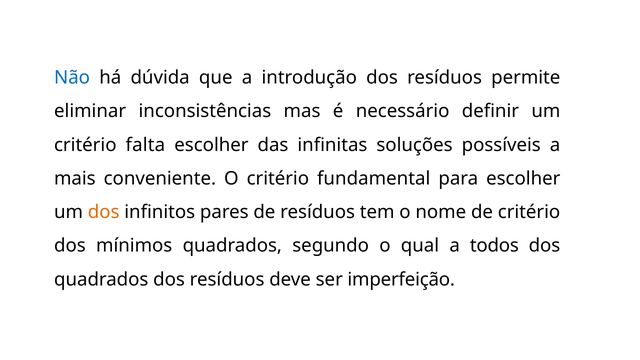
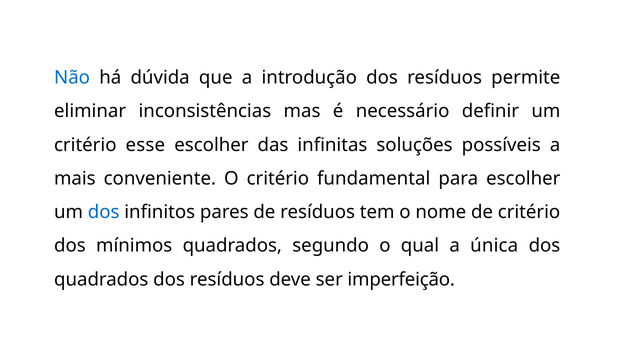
falta: falta -> esse (145, 145)
dos colour: orange -> blue (104, 212)
todos: todos -> única (494, 246)
